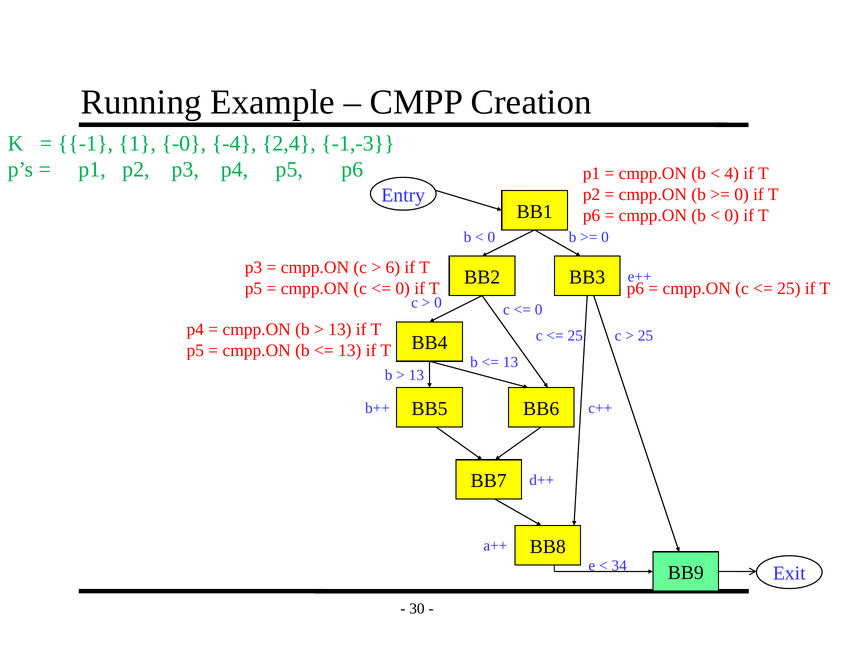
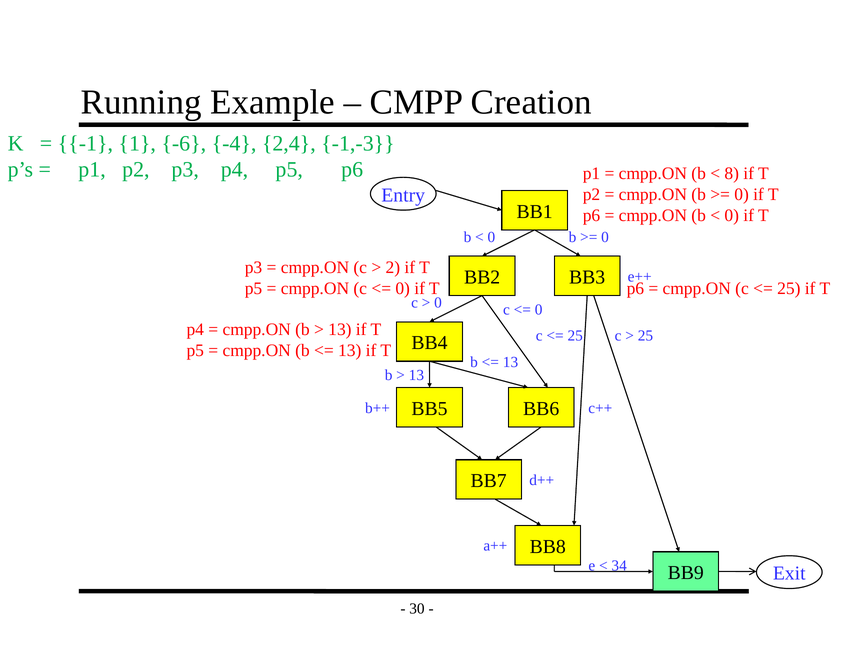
-0: -0 -> -6 (184, 143)
4: 4 -> 8 (732, 173)
6: 6 -> 2 (393, 267)
